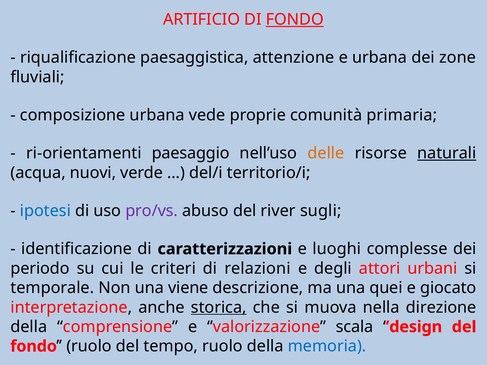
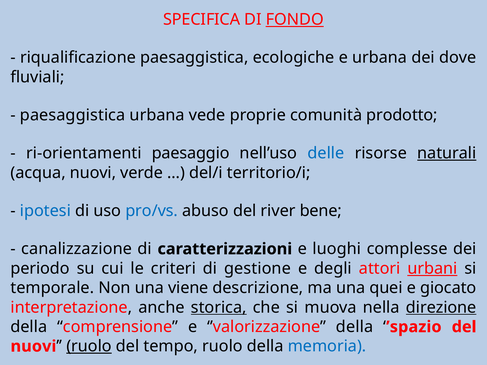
ARTIFICIO: ARTIFICIO -> SPECIFICA (202, 19)
attenzione: attenzione -> ecologiche (294, 58)
zone: zone -> dove (458, 58)
composizione: composizione -> paesaggistica (73, 115)
primaria: primaria -> prodotto (402, 115)
delle colour: orange -> blue (326, 153)
pro/vs colour: purple -> blue (152, 211)
sugli: sugli -> bene (321, 211)
identificazione: identificazione -> canalizzazione (77, 249)
relazioni: relazioni -> gestione (258, 269)
urbani underline: none -> present (432, 269)
direzione underline: none -> present (441, 308)
’valorizzazione scala: scala -> della (355, 327)
’design: ’design -> ’spazio (414, 327)
fondo: fondo -> nuovi (33, 347)
ruolo underline: none -> present (89, 347)
